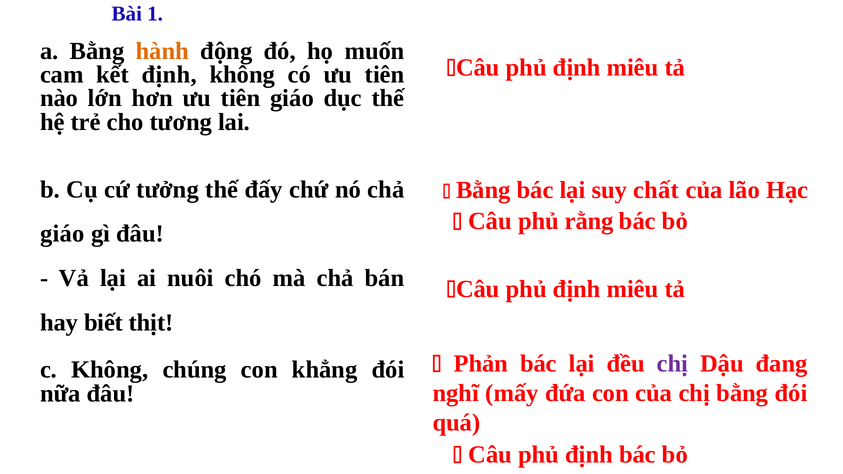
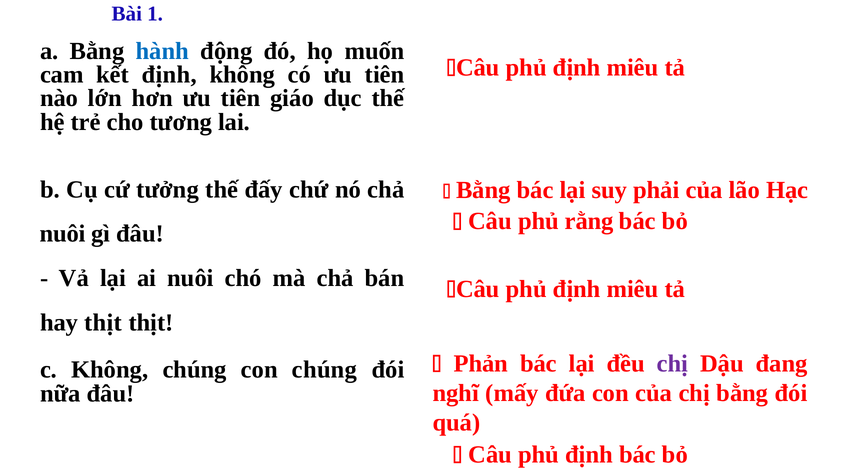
hành colour: orange -> blue (162, 51)
chất: chất -> phải (656, 190)
giáo: giáo -> nuôi (63, 234)
hay biết: biết -> thịt (103, 323)
con khẳng: khẳng -> chúng (325, 370)
